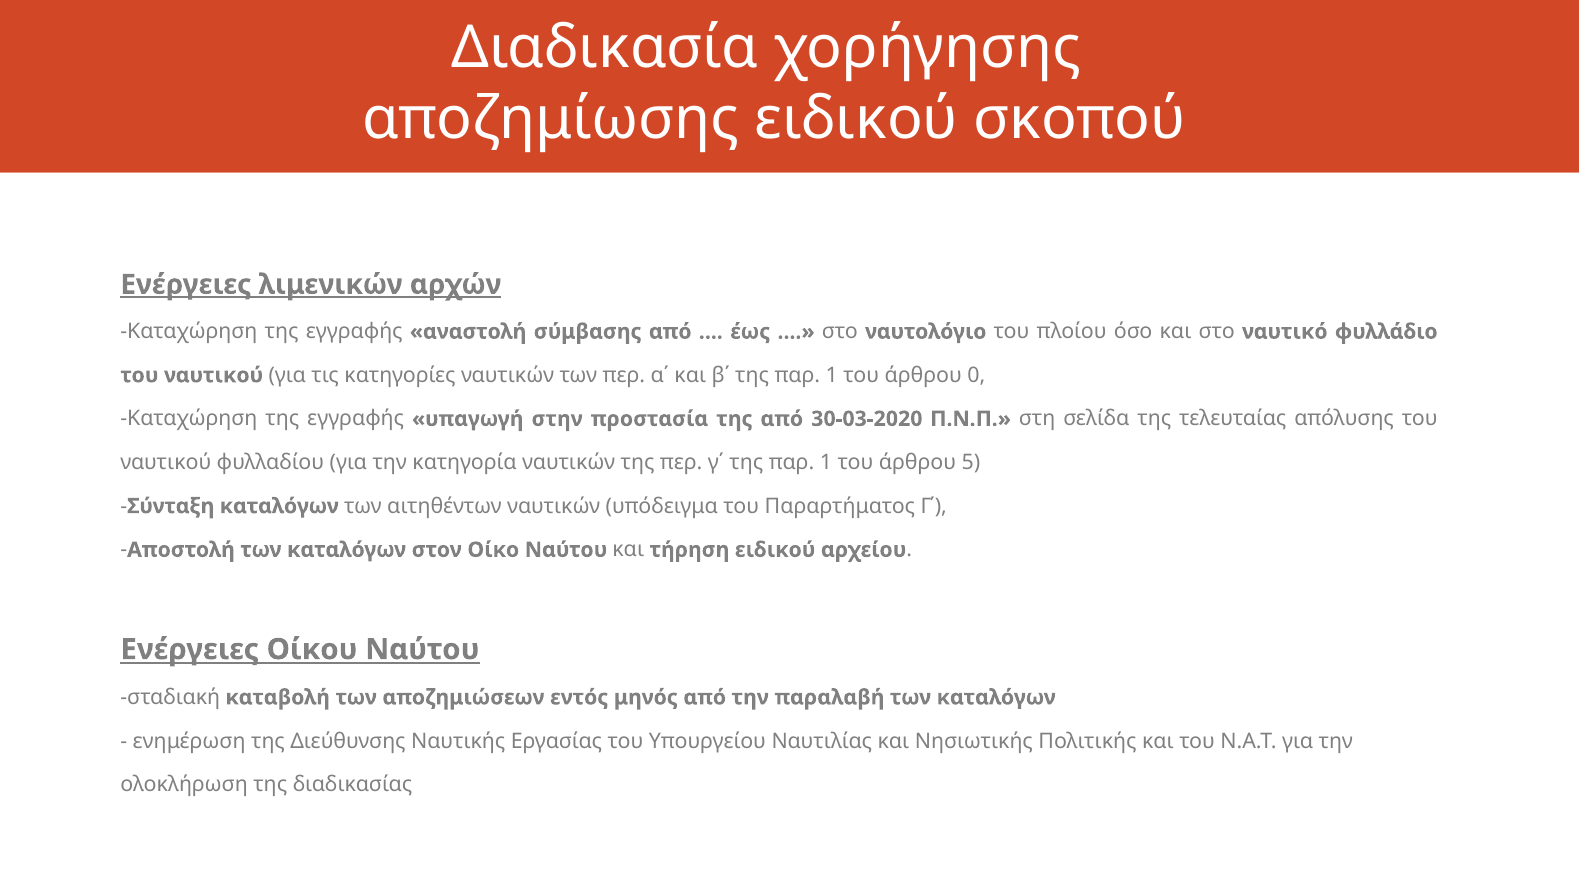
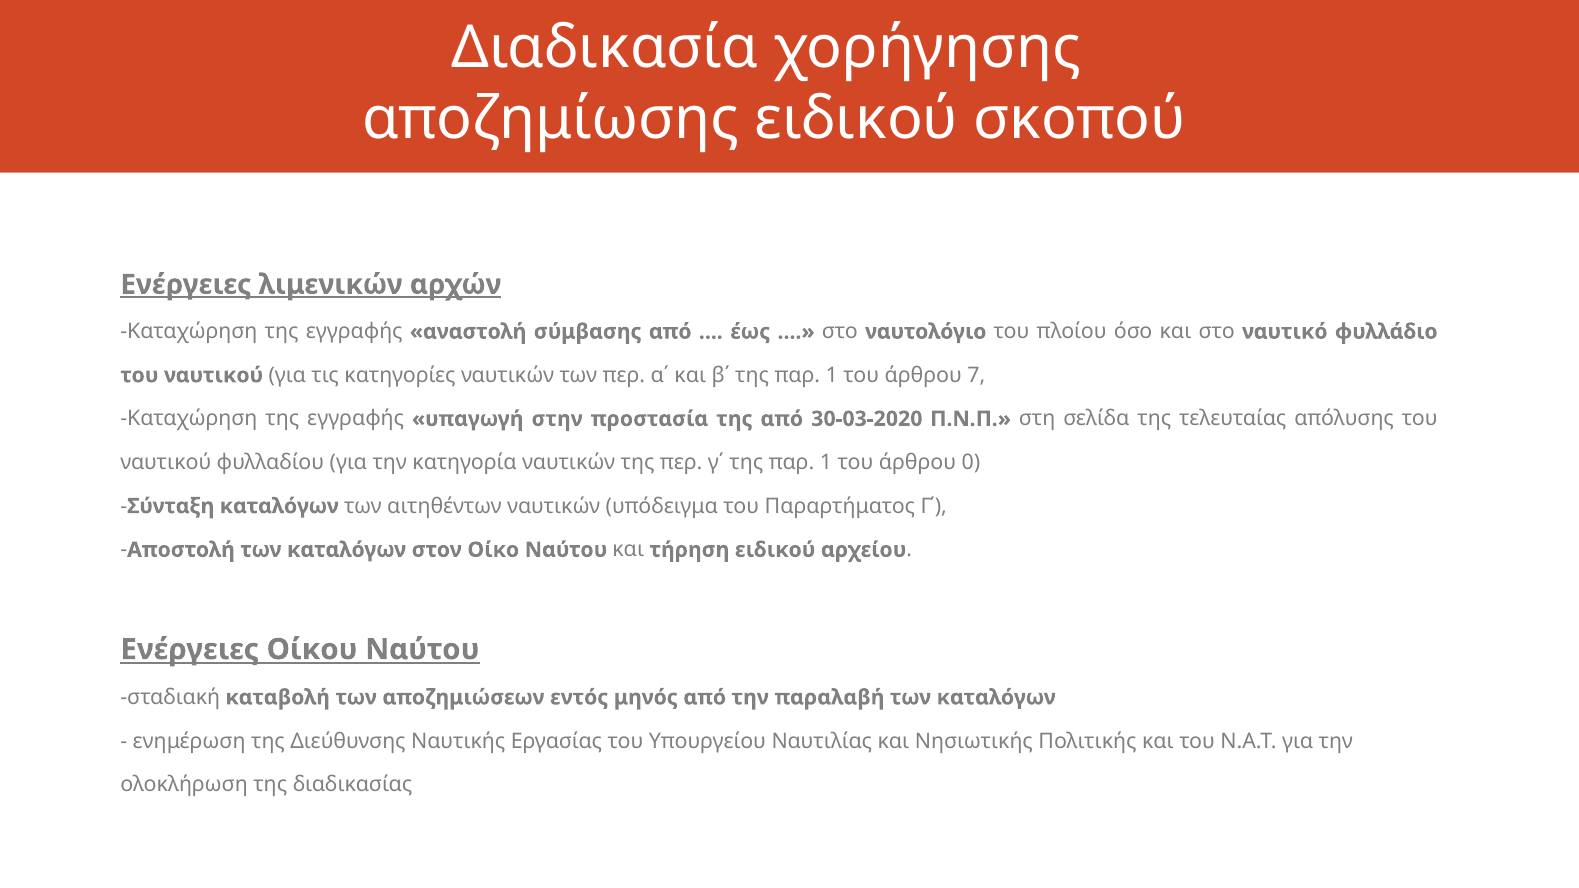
0: 0 -> 7 (976, 375)
5: 5 -> 0 (971, 463)
